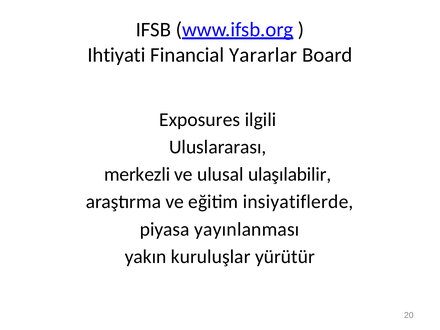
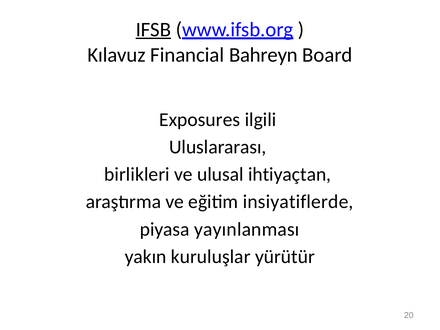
IFSB underline: none -> present (153, 30)
Ihtiyati: Ihtiyati -> Kılavuz (116, 55)
Yararlar: Yararlar -> Bahreyn (263, 55)
merkezli: merkezli -> birlikleri (137, 174)
ulaşılabilir: ulaşılabilir -> ihtiyaçtan (290, 174)
